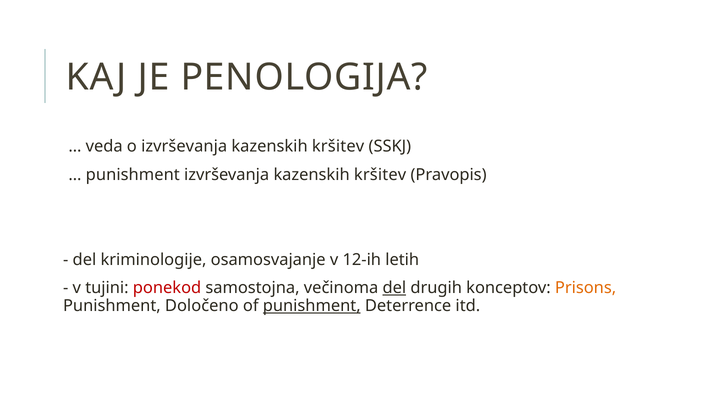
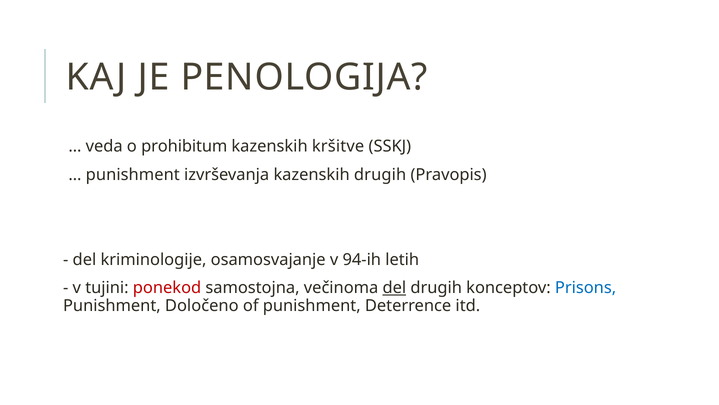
o izvrševanja: izvrševanja -> prohibitum (184, 146)
kršitev: kršitev -> kršitve (338, 146)
kršitev: kršitev -> drugih (380, 175)
12-ih: 12-ih -> 94-ih (362, 259)
Prisons colour: orange -> blue (586, 288)
punishment underline: present -> none (312, 305)
